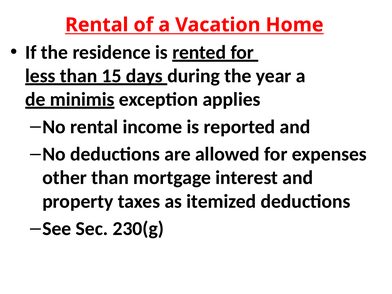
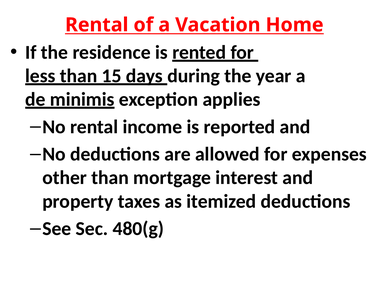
230(g: 230(g -> 480(g (138, 229)
